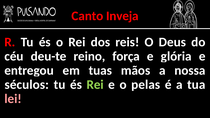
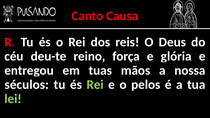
Inveja: Inveja -> Causa (122, 16)
pelas: pelas -> pelos (146, 85)
lei colour: pink -> light green (13, 99)
